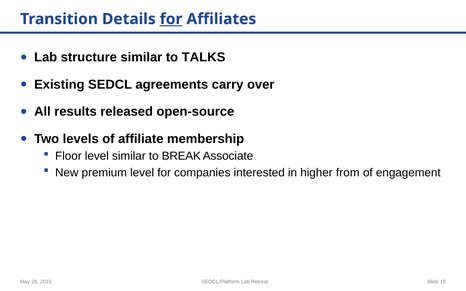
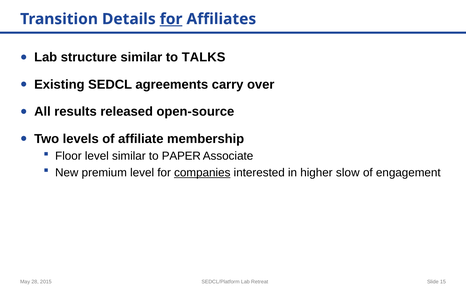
BREAK: BREAK -> PAPER (181, 156)
companies underline: none -> present (202, 173)
from: from -> slow (348, 173)
